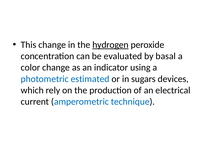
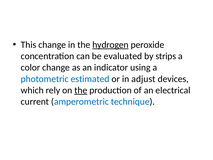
basal: basal -> strips (166, 56)
sugars: sugars -> adjust (143, 79)
the underline: none -> present (81, 90)
